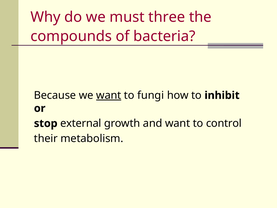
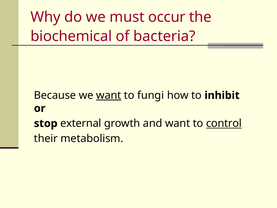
three: three -> occur (167, 17)
compounds: compounds -> biochemical (71, 36)
control underline: none -> present (224, 123)
